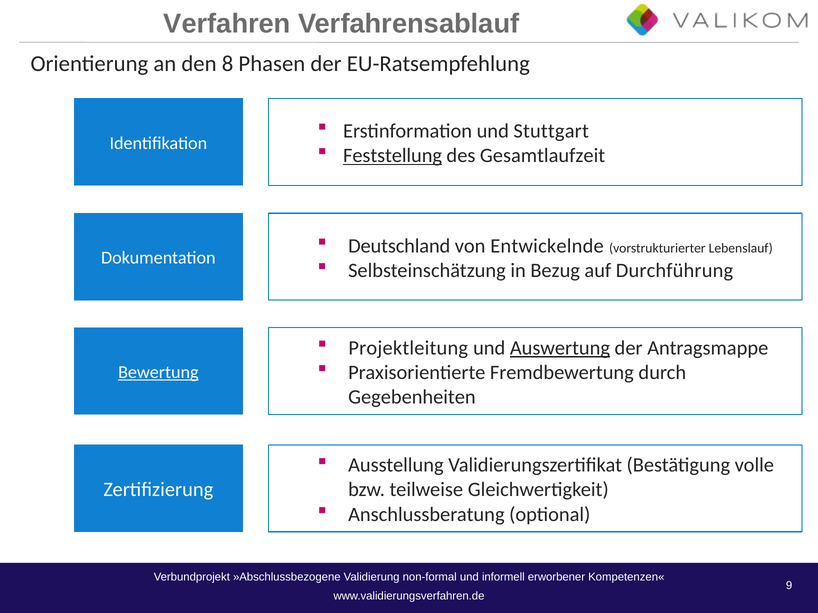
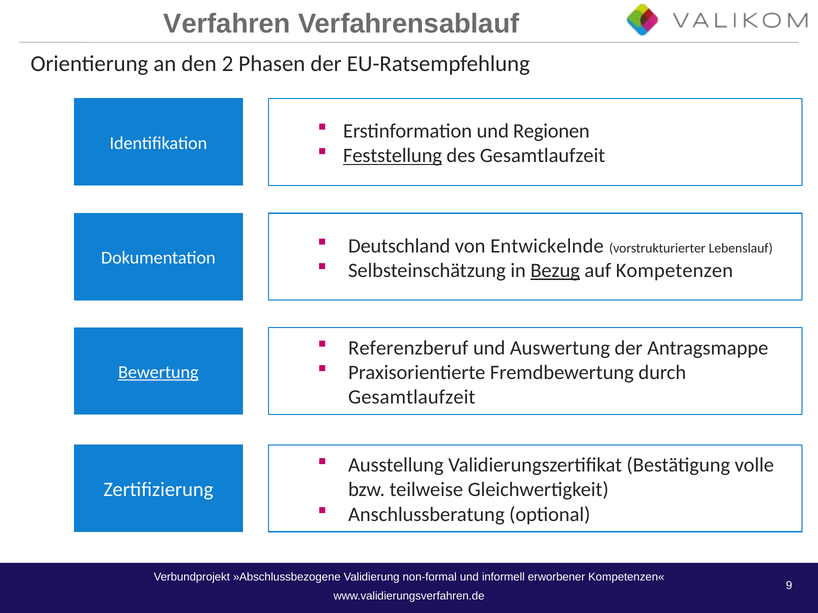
8: 8 -> 2 (228, 64)
Stuttgart: Stuttgart -> Regionen (551, 131)
Bezug underline: none -> present (555, 271)
Durchführung: Durchführung -> Kompetenzen (674, 271)
Projektleitung: Projektleitung -> Referenzberuf (408, 348)
Auswertung underline: present -> none (560, 348)
Gegebenheiten: Gegebenheiten -> Gesamtlaufzeit (412, 397)
